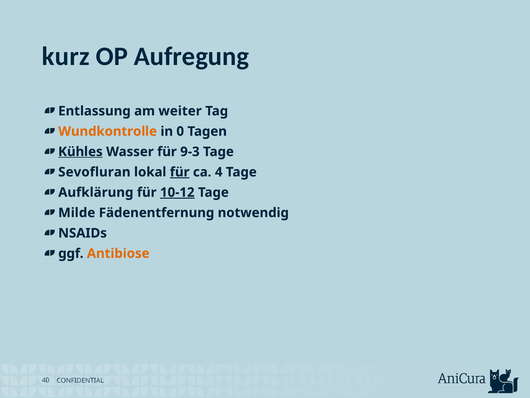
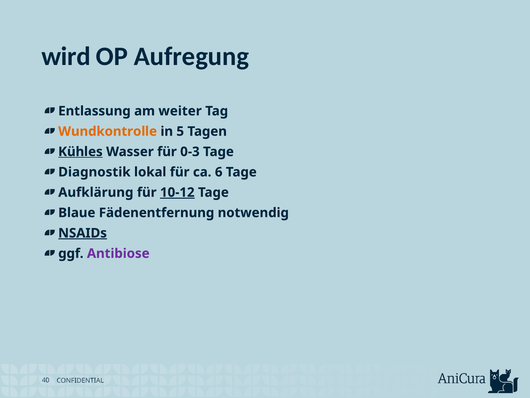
kurz: kurz -> wird (66, 57)
0: 0 -> 5 (180, 131)
9-3: 9-3 -> 0-3 (190, 152)
Sevofluran: Sevofluran -> Diagnostik (94, 172)
für underline: present -> none (180, 172)
4: 4 -> 6 (219, 172)
Milde: Milde -> Blaue (77, 213)
NSAIDs underline: none -> present (83, 233)
Antibiose colour: orange -> purple (118, 253)
